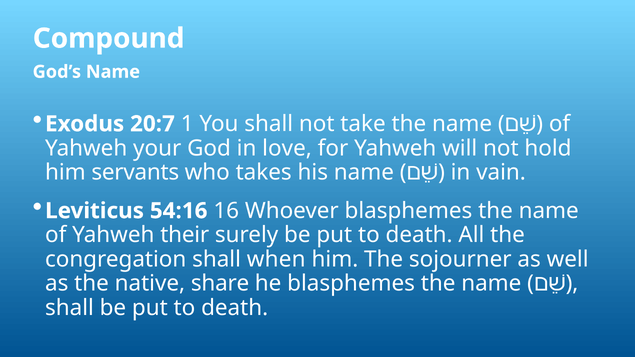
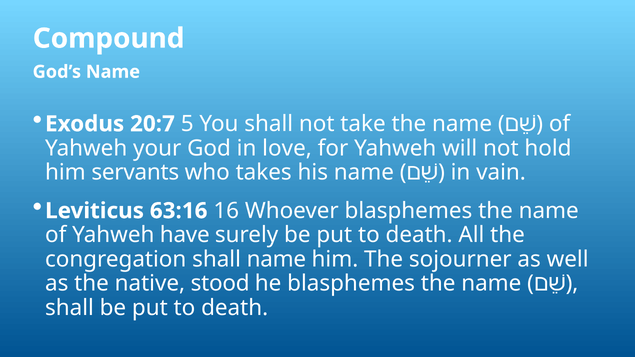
1: 1 -> 5 (187, 124)
54:16: 54:16 -> 63:16 (179, 211)
their: their -> have (185, 235)
shall when: when -> name (276, 259)
share: share -> stood (220, 284)
